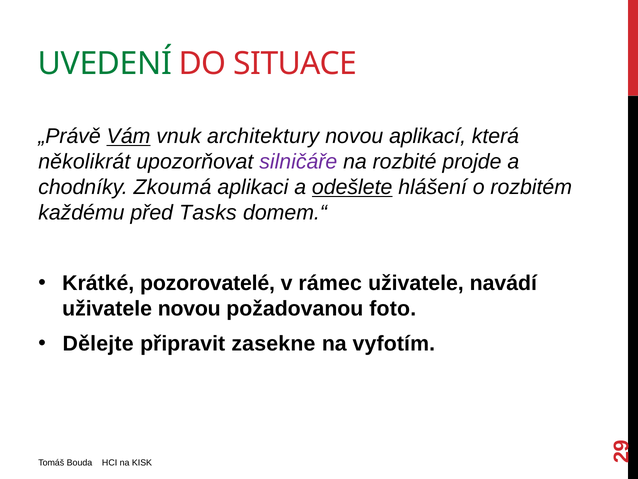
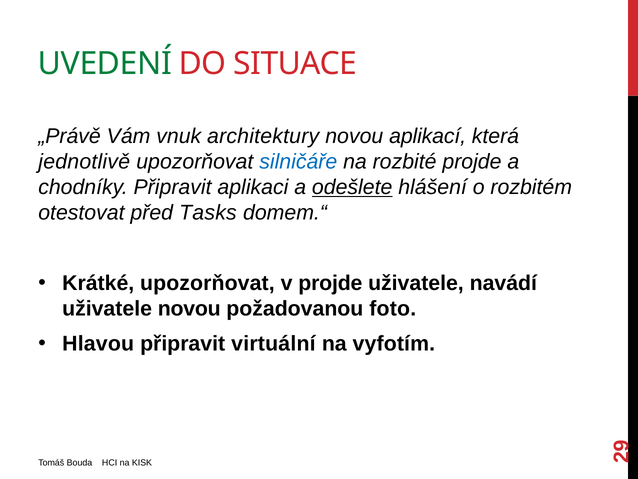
Vám underline: present -> none (129, 136)
několikrát: několikrát -> jednotlivě (84, 162)
silničáře colour: purple -> blue (298, 162)
chodníky Zkoumá: Zkoumá -> Připravit (173, 187)
každému: každému -> otestovat (81, 213)
Krátké pozorovatelé: pozorovatelé -> upozorňovat (207, 283)
v rámec: rámec -> projde (330, 283)
Dělejte: Dělejte -> Hlavou (98, 343)
zasekne: zasekne -> virtuální (273, 343)
